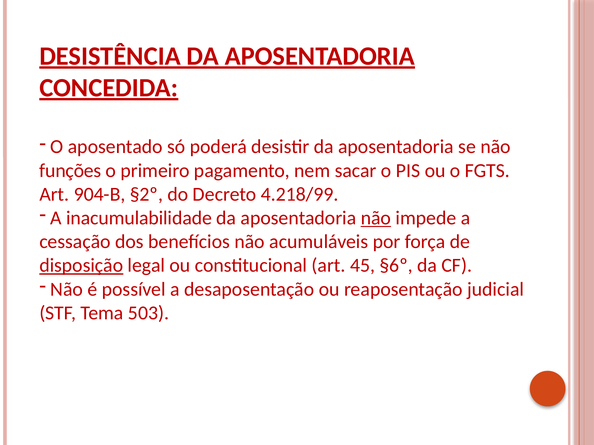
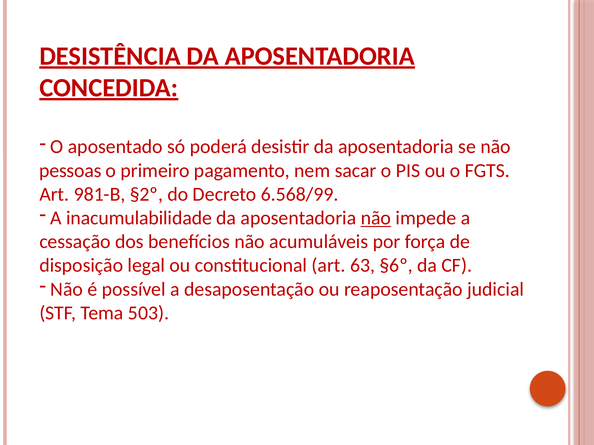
funções: funções -> pessoas (70, 171)
904-B: 904-B -> 981-B (100, 194)
4.218/99: 4.218/99 -> 6.568/99 (300, 194)
disposição underline: present -> none (81, 266)
45: 45 -> 63 (363, 266)
